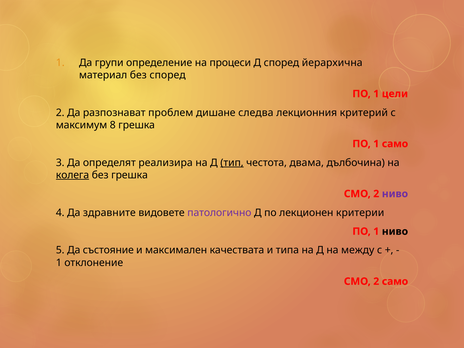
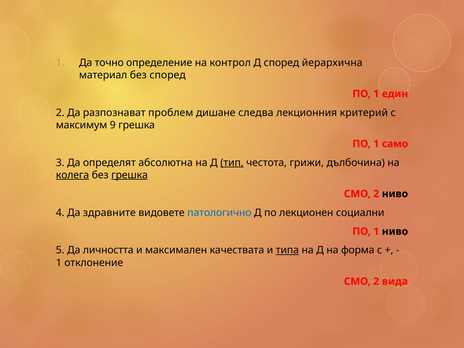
групи: групи -> точно (109, 63)
процеси: процеси -> контрол (230, 63)
цели: цели -> един (395, 94)
8: 8 -> 9 (113, 125)
реализира: реализира -> абсолютна (166, 163)
двама: двама -> грижи (307, 163)
грешка underline: none -> present (130, 175)
ниво colour: purple -> black (395, 194)
патологично colour: purple -> blue (219, 213)
критерии: критерии -> социални (360, 213)
състояние: състояние -> личността (108, 250)
типа underline: none -> present (287, 250)
между: между -> форма (358, 250)
2 само: само -> вида (395, 281)
